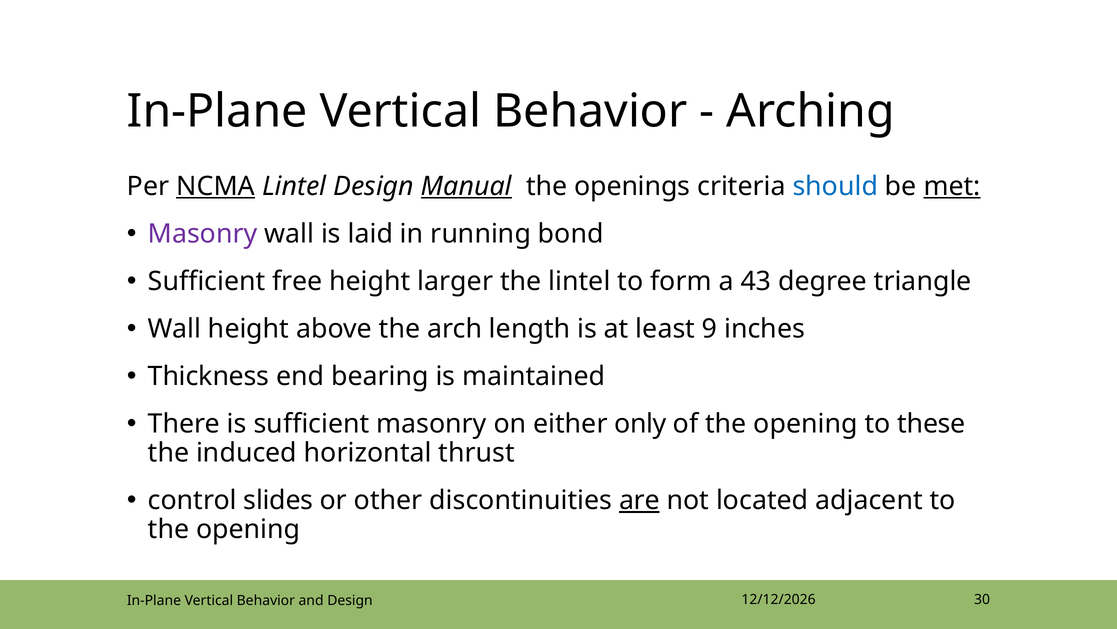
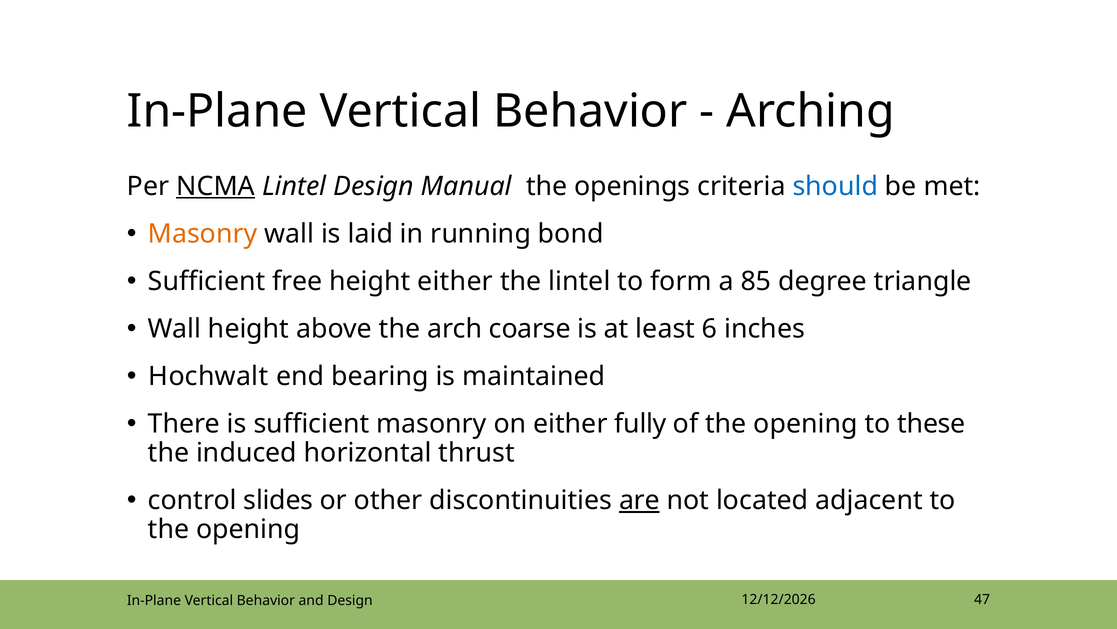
Manual underline: present -> none (466, 186)
met underline: present -> none (952, 186)
Masonry colour: purple -> orange (203, 234)
height larger: larger -> either (455, 281)
43: 43 -> 85 (756, 281)
length: length -> coarse (530, 329)
9: 9 -> 6 (710, 329)
Thickness: Thickness -> Hochwalt (208, 376)
only: only -> fully (640, 424)
30: 30 -> 47 (982, 599)
